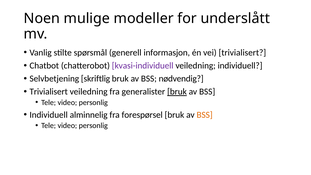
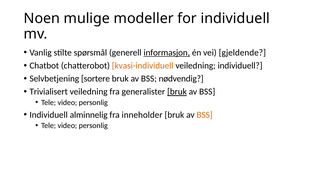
for underslått: underslått -> individuell (235, 18)
informasjon underline: none -> present (167, 53)
vei trivialisert: trivialisert -> gjeldende (242, 53)
kvasi-individuell colour: purple -> orange (143, 66)
skriftlig: skriftlig -> sortere (96, 79)
forespørsel: forespørsel -> inneholder (142, 115)
